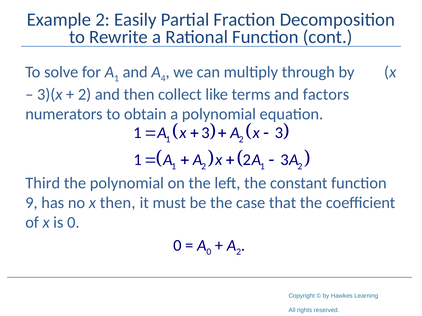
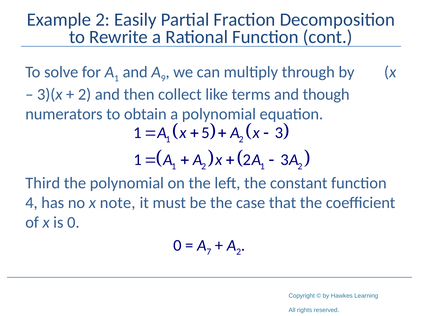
4: 4 -> 9 (163, 79)
factors: factors -> though (326, 95)
1 3: 3 -> 5 (205, 133)
9: 9 -> 4 (31, 203)
x then: then -> note (118, 203)
A 0: 0 -> 7 (209, 252)
